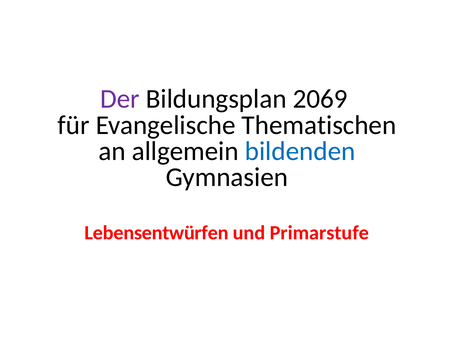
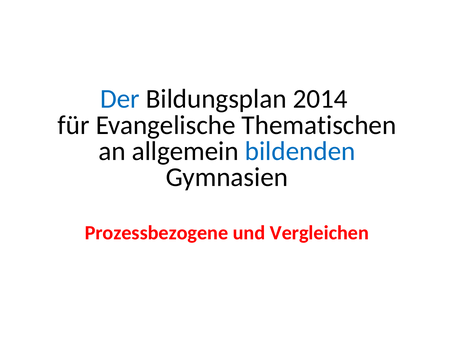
Der colour: purple -> blue (120, 99)
2069: 2069 -> 2014 (320, 99)
Lebensentwürfen: Lebensentwürfen -> Prozessbezogene (156, 233)
Primarstufe: Primarstufe -> Vergleichen (319, 233)
